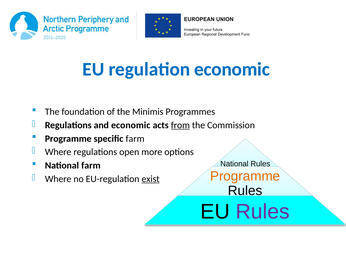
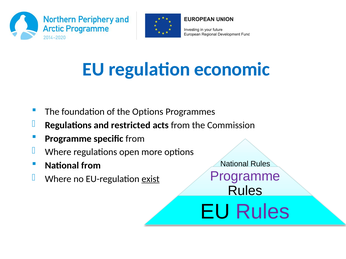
the Minimis: Minimis -> Options (148, 112)
and economic: economic -> restricted (131, 125)
from underline: present -> none (180, 125)
specific farm: farm -> from (135, 139)
National farm: farm -> from (91, 166)
Programme colour: orange -> purple (245, 177)
